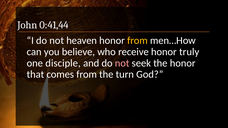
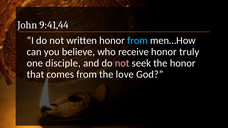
0:41,44: 0:41,44 -> 9:41,44 (54, 25)
heaven: heaven -> written (82, 41)
from colour: yellow -> light blue (138, 41)
turn: turn -> love (125, 74)
